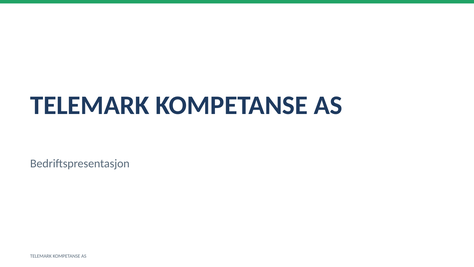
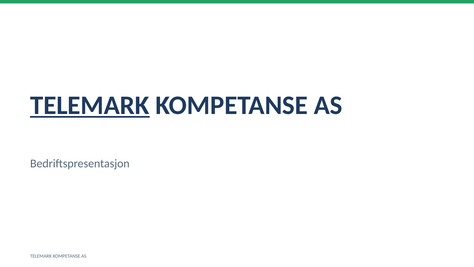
TELEMARK underline: none -> present (90, 105)
